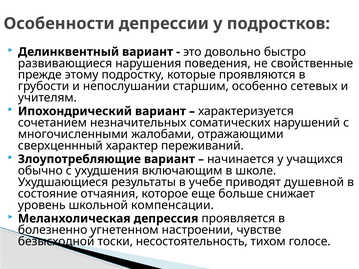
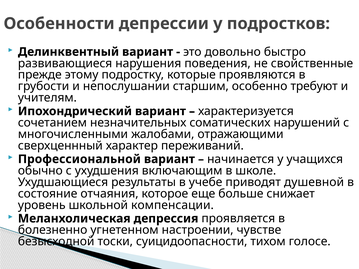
сетевых: сетевых -> требуют (314, 86)
Злоупотребляющие: Злоупотребляющие -> Профессиональной (79, 159)
несостоятельность: несостоятельность -> суицидоопасности (192, 242)
